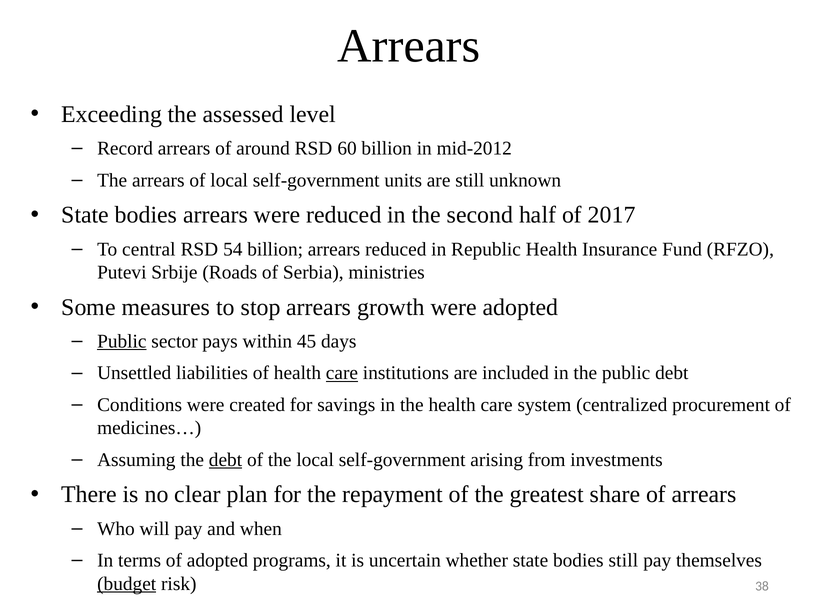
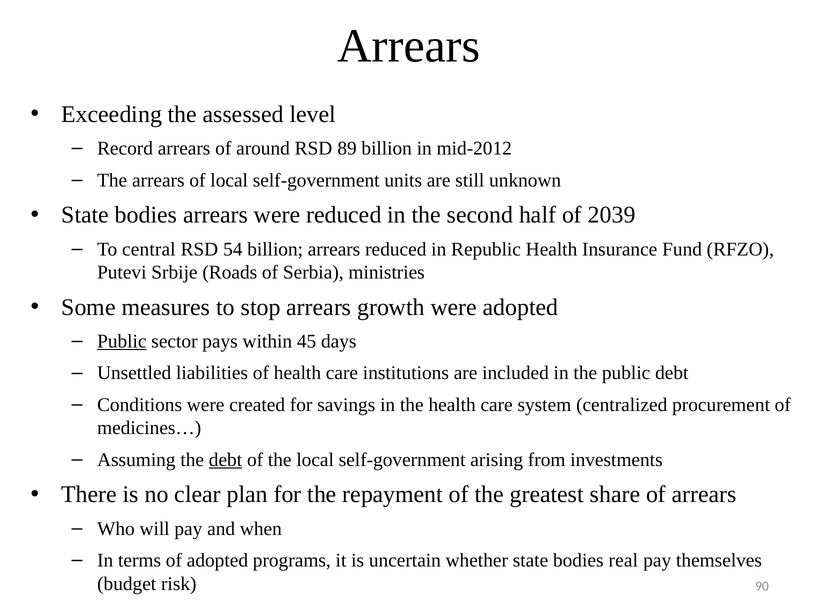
60: 60 -> 89 (347, 148)
2017: 2017 -> 2039 (612, 215)
care underline: present -> none (342, 373)
bodies still: still -> real (623, 560)
budget underline: present -> none (127, 583)
38: 38 -> 90 (762, 586)
